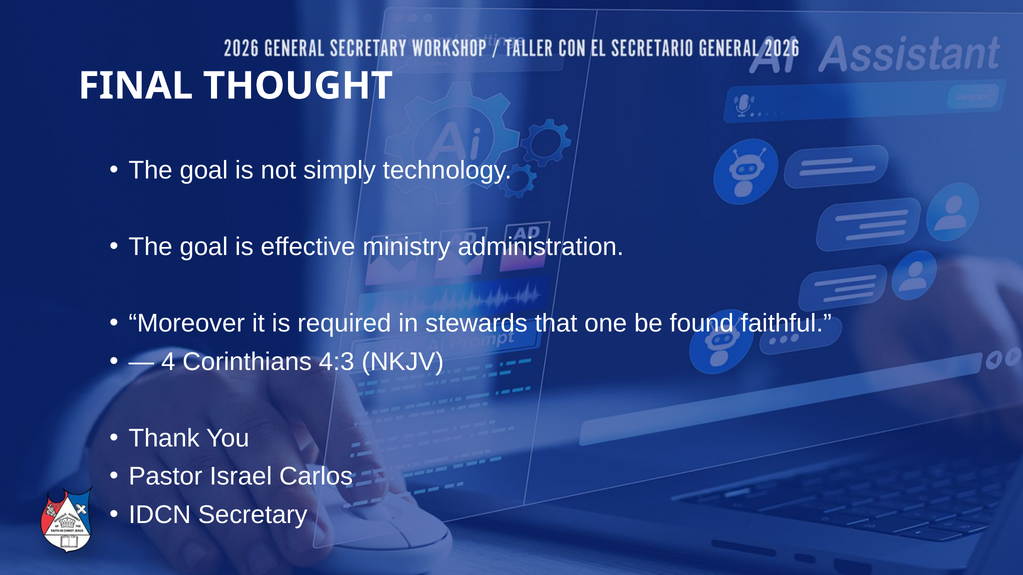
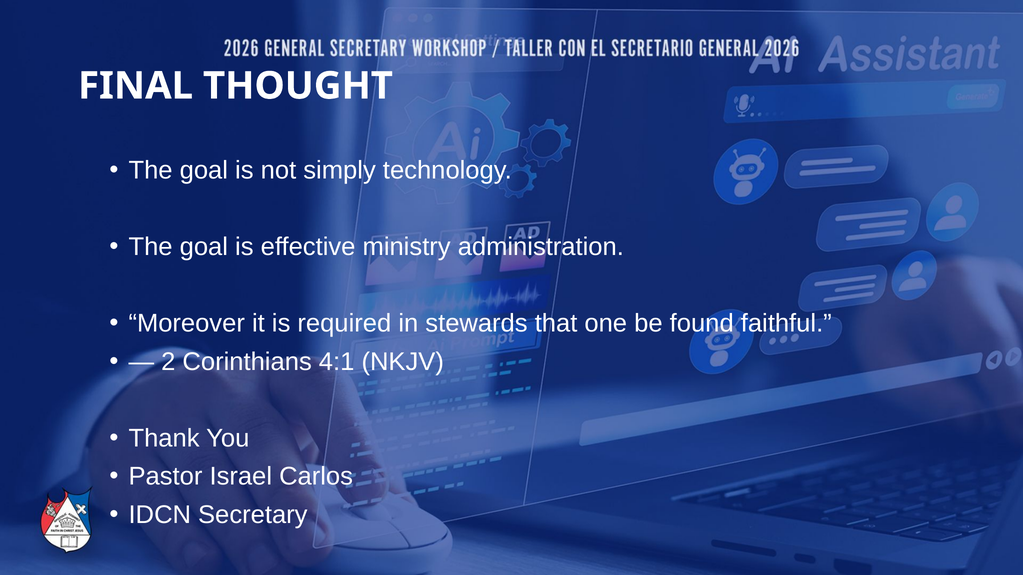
4: 4 -> 2 (168, 362)
4:3: 4:3 -> 4:1 (337, 362)
